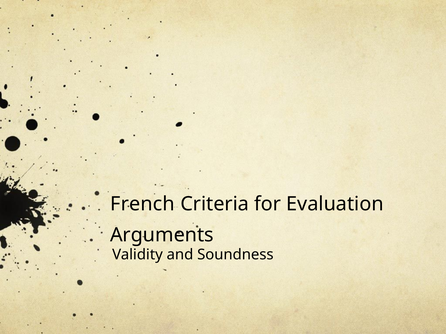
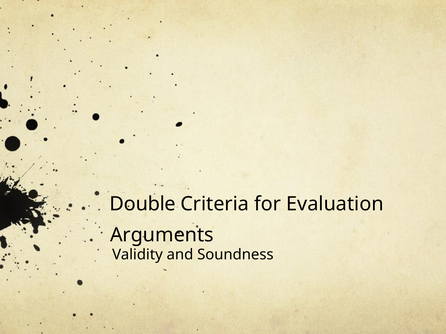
French: French -> Double (143, 204)
